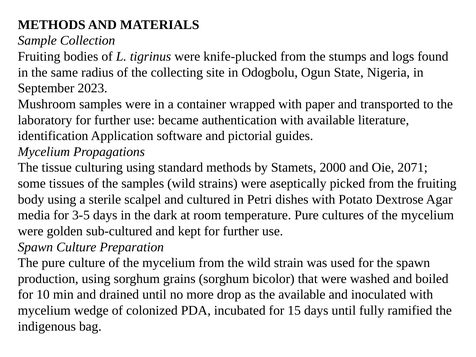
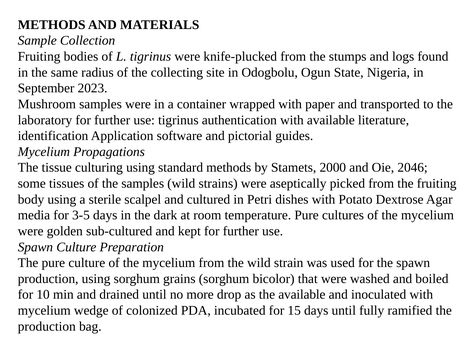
use became: became -> tigrinus (178, 120)
2071: 2071 -> 2046 (413, 168)
indigenous: indigenous -> production (47, 326)
